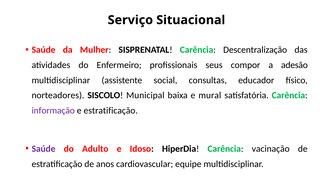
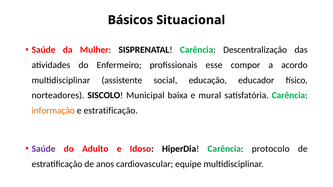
Serviço: Serviço -> Básicos (130, 20)
seus: seus -> esse (214, 65)
adesão: adesão -> acordo (294, 65)
consultas: consultas -> educação (208, 80)
informação colour: purple -> orange (53, 111)
vacinação: vacinação -> protocolo (271, 149)
